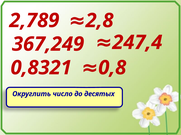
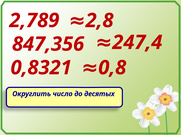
367,249: 367,249 -> 847,356 (48, 44)
